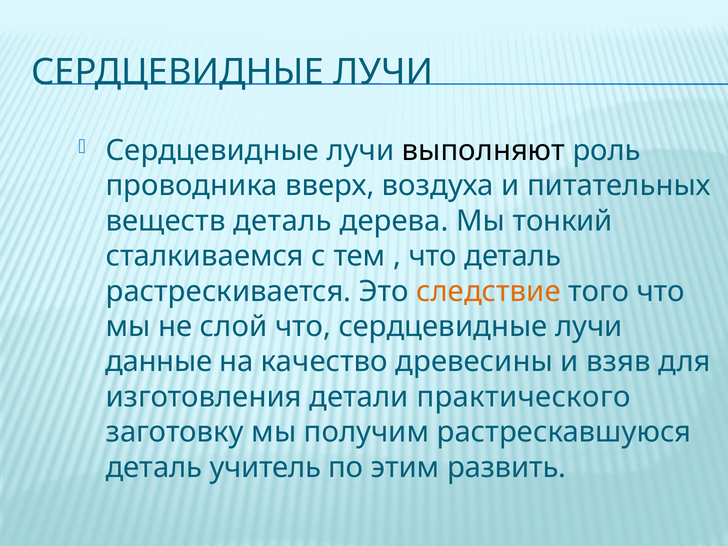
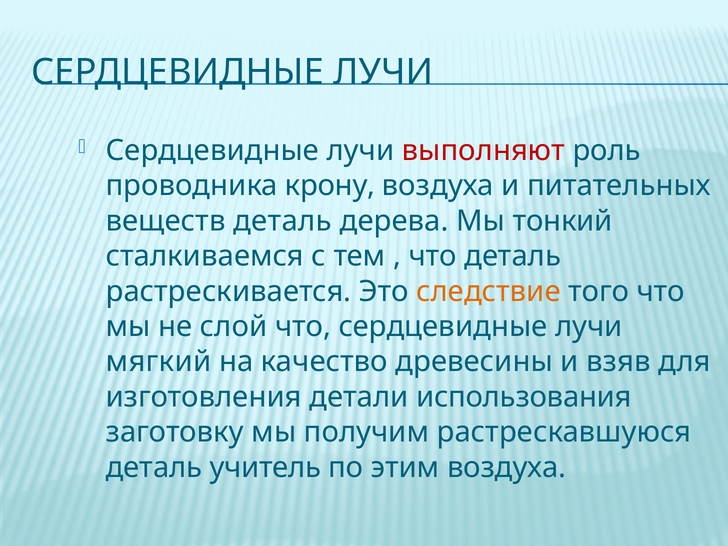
выполняют colour: black -> red (483, 151)
вверх: вверх -> крону (330, 186)
данные: данные -> мягкий (158, 362)
практического: практического -> использования (524, 397)
этим развить: развить -> воздуха (507, 467)
